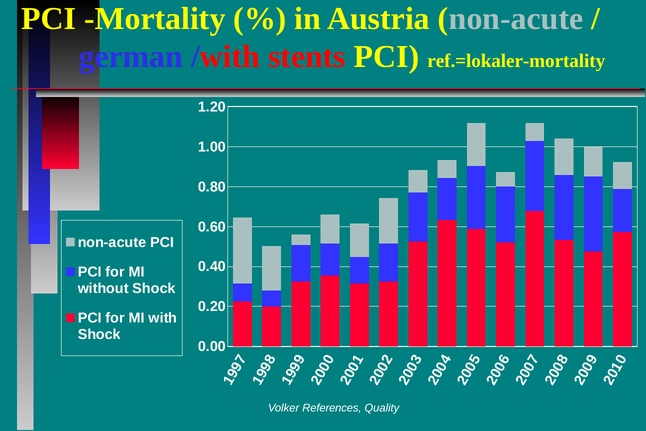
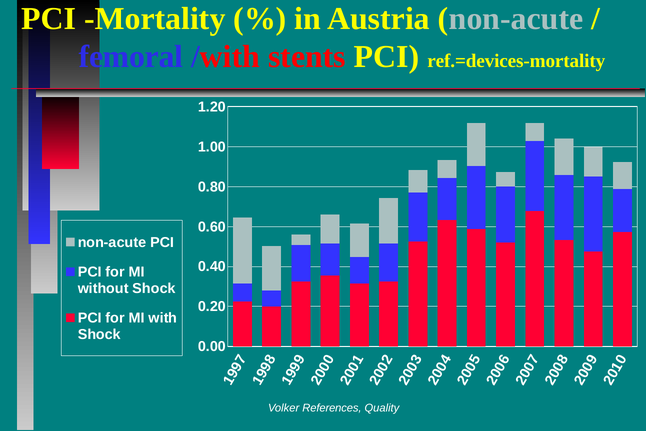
german: german -> femoral (131, 57)
ref.=lokaler-mortality: ref.=lokaler-mortality -> ref.=devices-mortality (516, 61)
